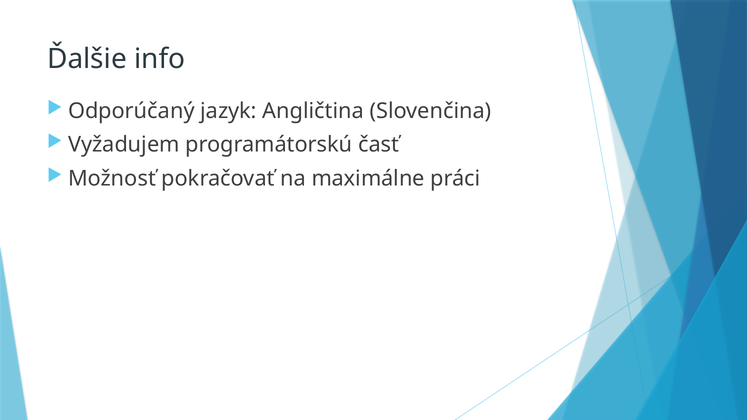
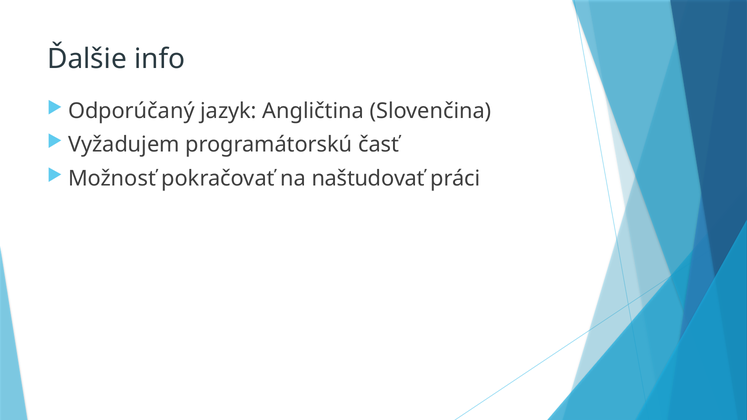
maximálne: maximálne -> naštudovať (368, 179)
